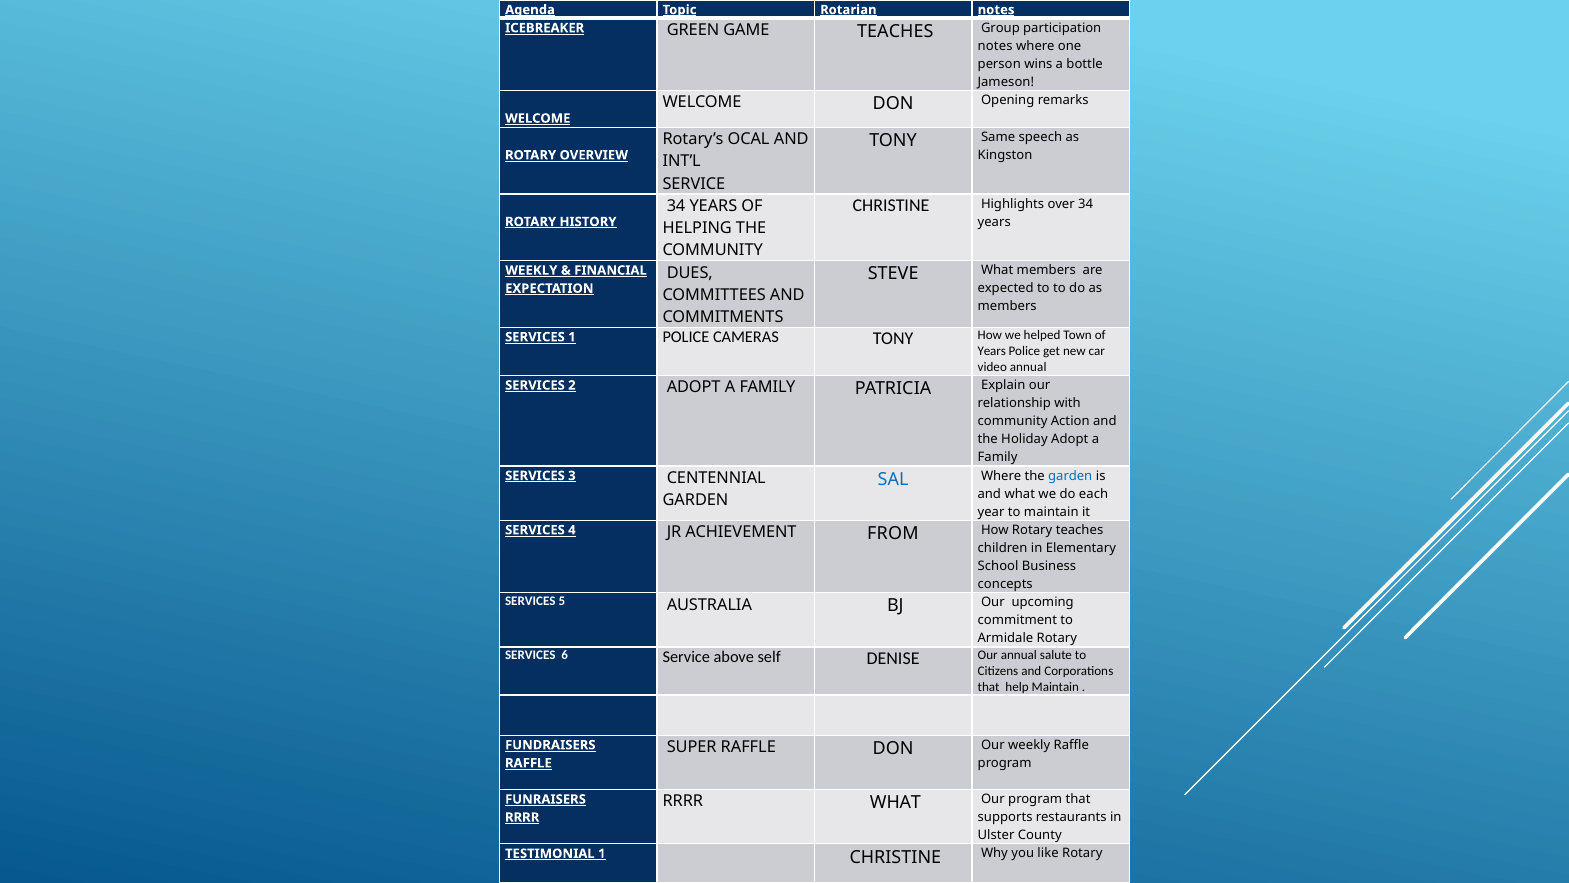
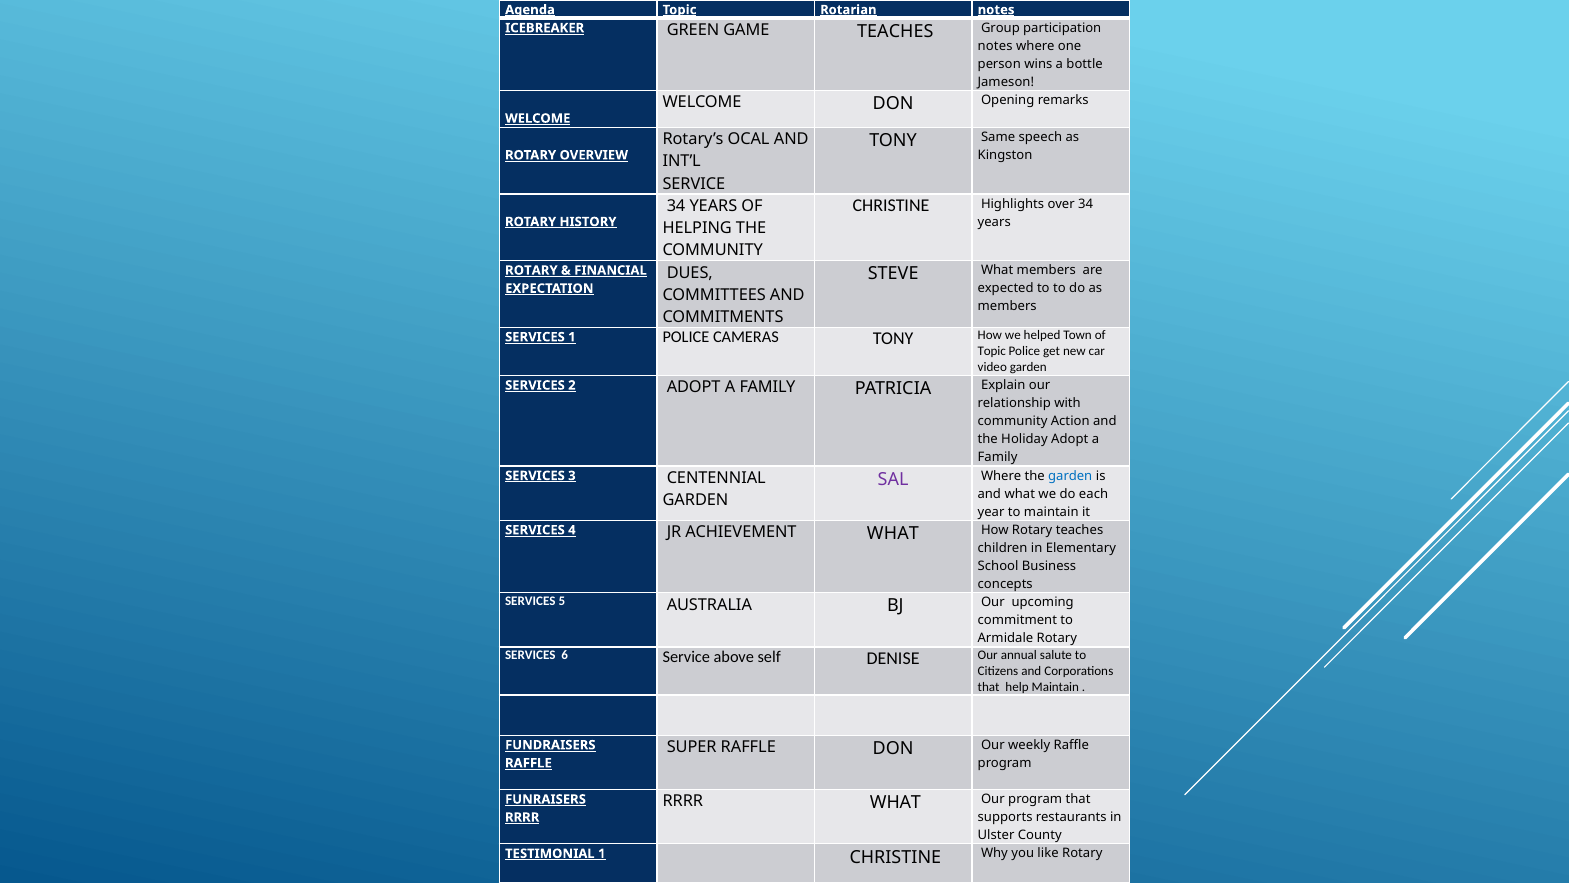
WEEKLY: WEEKLY -> ROTARY (531, 270)
Years: Years -> Topic (992, 351)
video annual: annual -> garden (1028, 367)
SAL colour: blue -> purple (893, 479)
ACHIEVEMENT FROM: FROM -> WHAT (893, 533)
